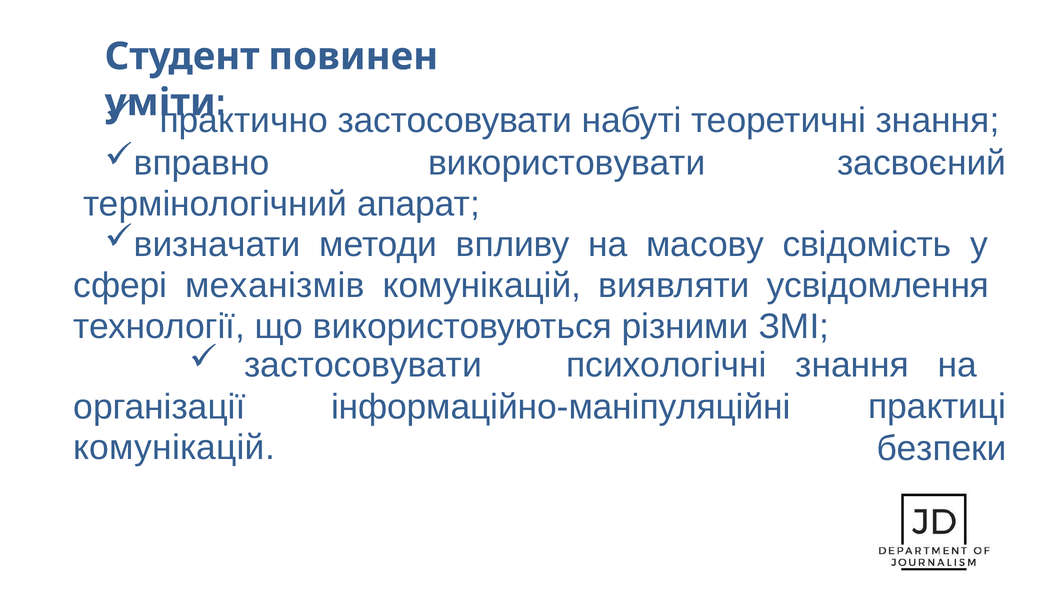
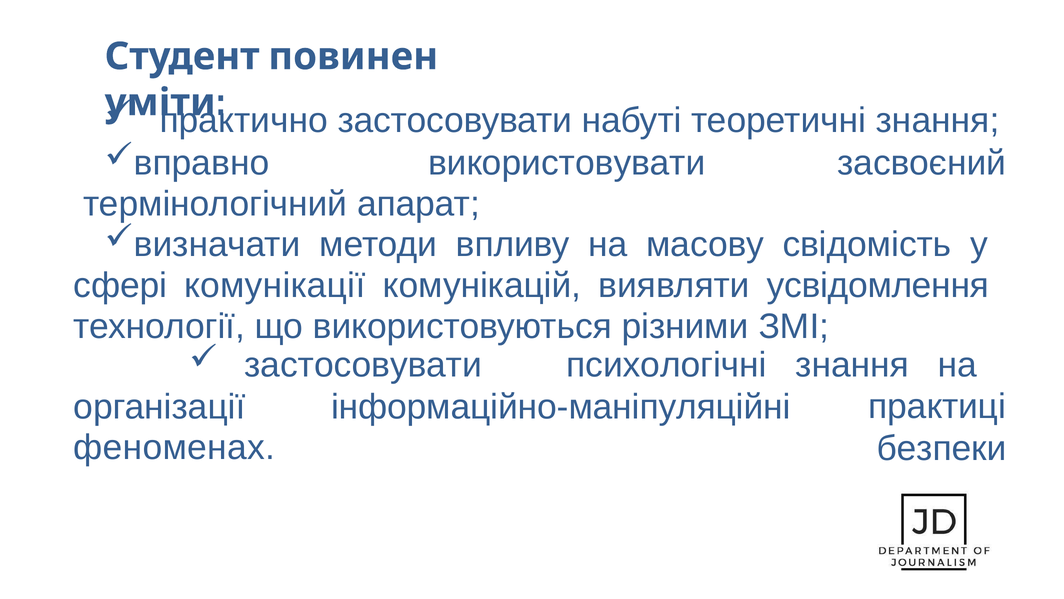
механізмів: механізмів -> комунікації (275, 286)
комунікацій: комунікацій -> феноменах (174, 448)
